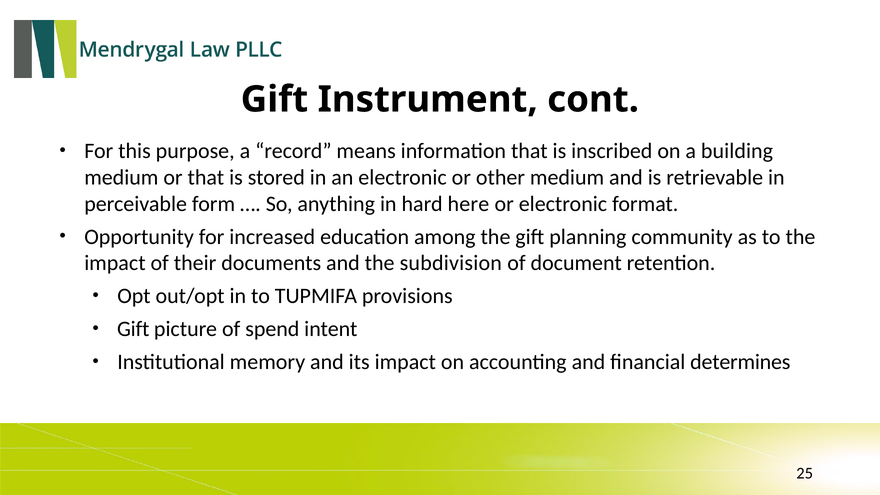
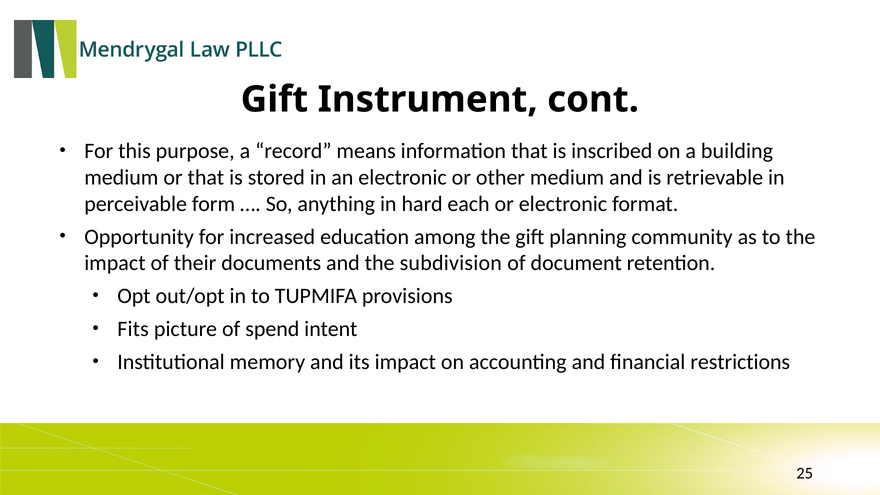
here: here -> each (469, 204)
Gift: Gift -> Fits (133, 329)
determines: determines -> restrictions (740, 362)
